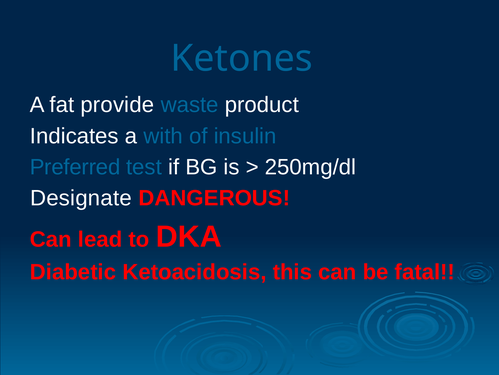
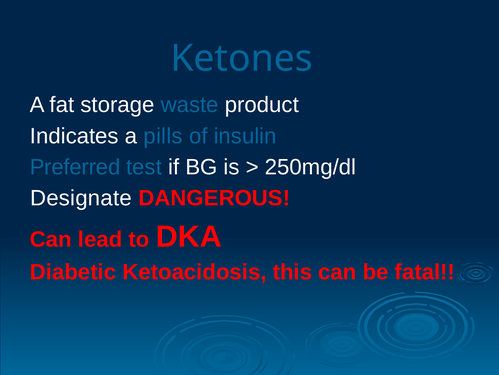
provide: provide -> storage (117, 105)
with: with -> pills (163, 136)
